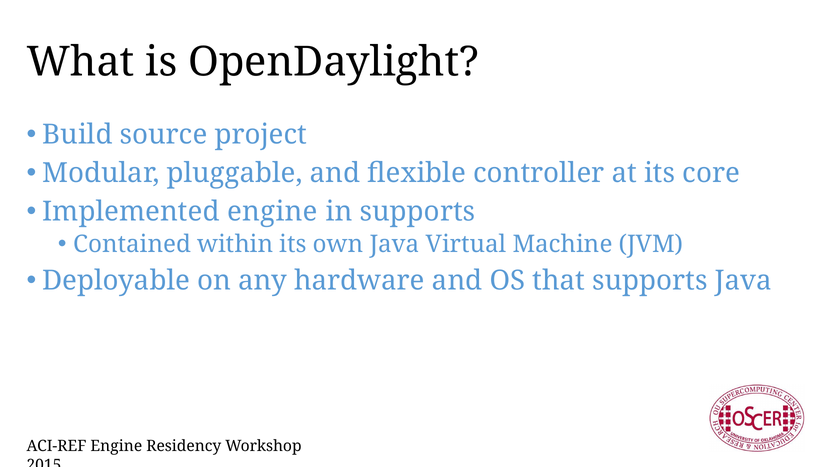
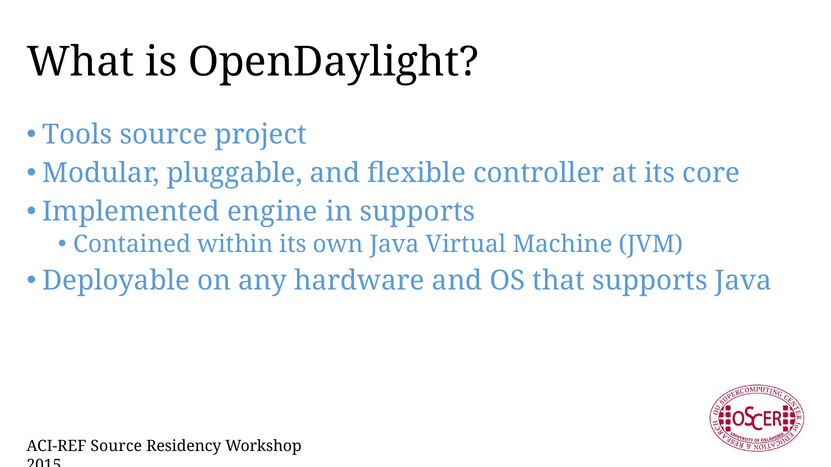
Build: Build -> Tools (77, 135)
Engine: Engine -> Source (116, 447)
